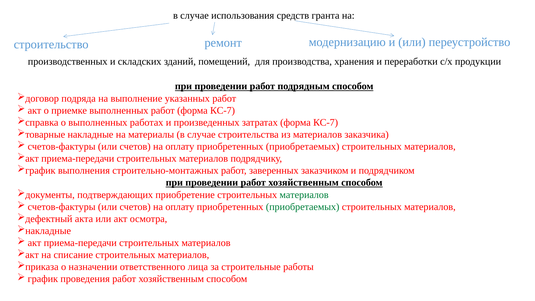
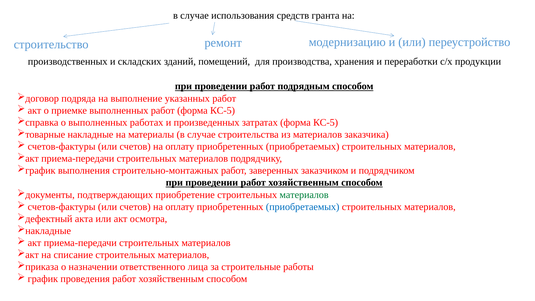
работ форма КС-7: КС-7 -> КС-5 (223, 110)
затратах форма КС-7: КС-7 -> КС-5 (326, 122)
приобретаемых colour: green -> blue (303, 207)
